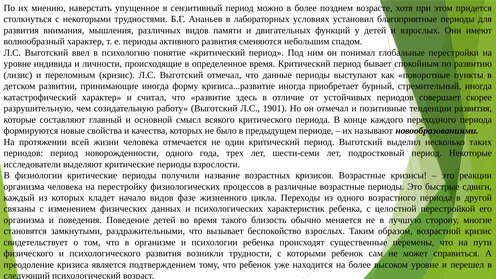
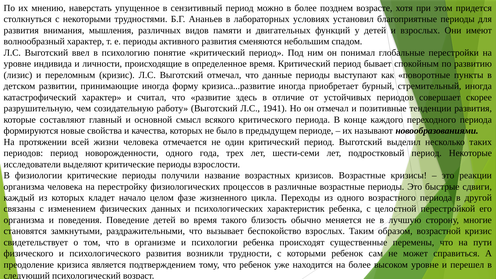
1901: 1901 -> 1941 (275, 108)
начало видов: видов -> целом (162, 198)
